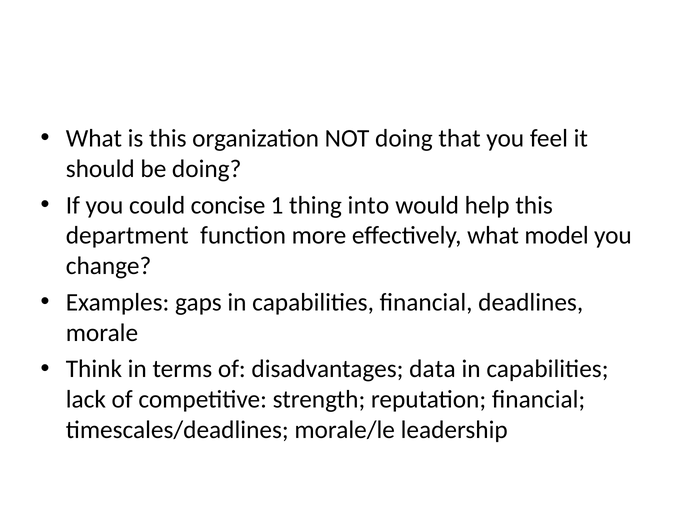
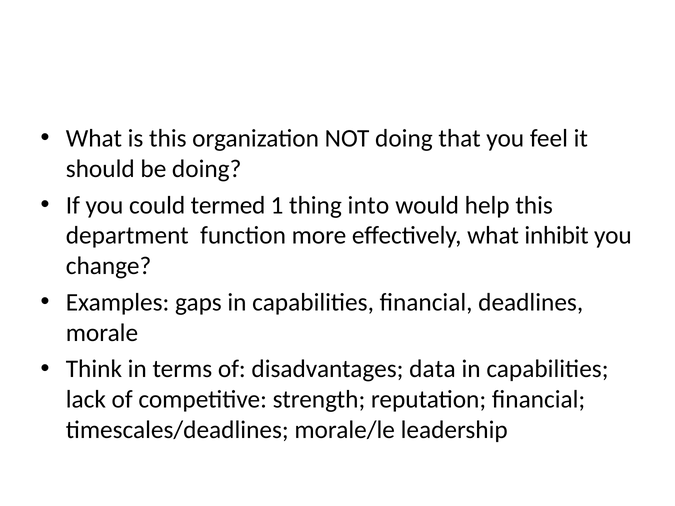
concise: concise -> termed (228, 205)
model: model -> inhibit (557, 236)
